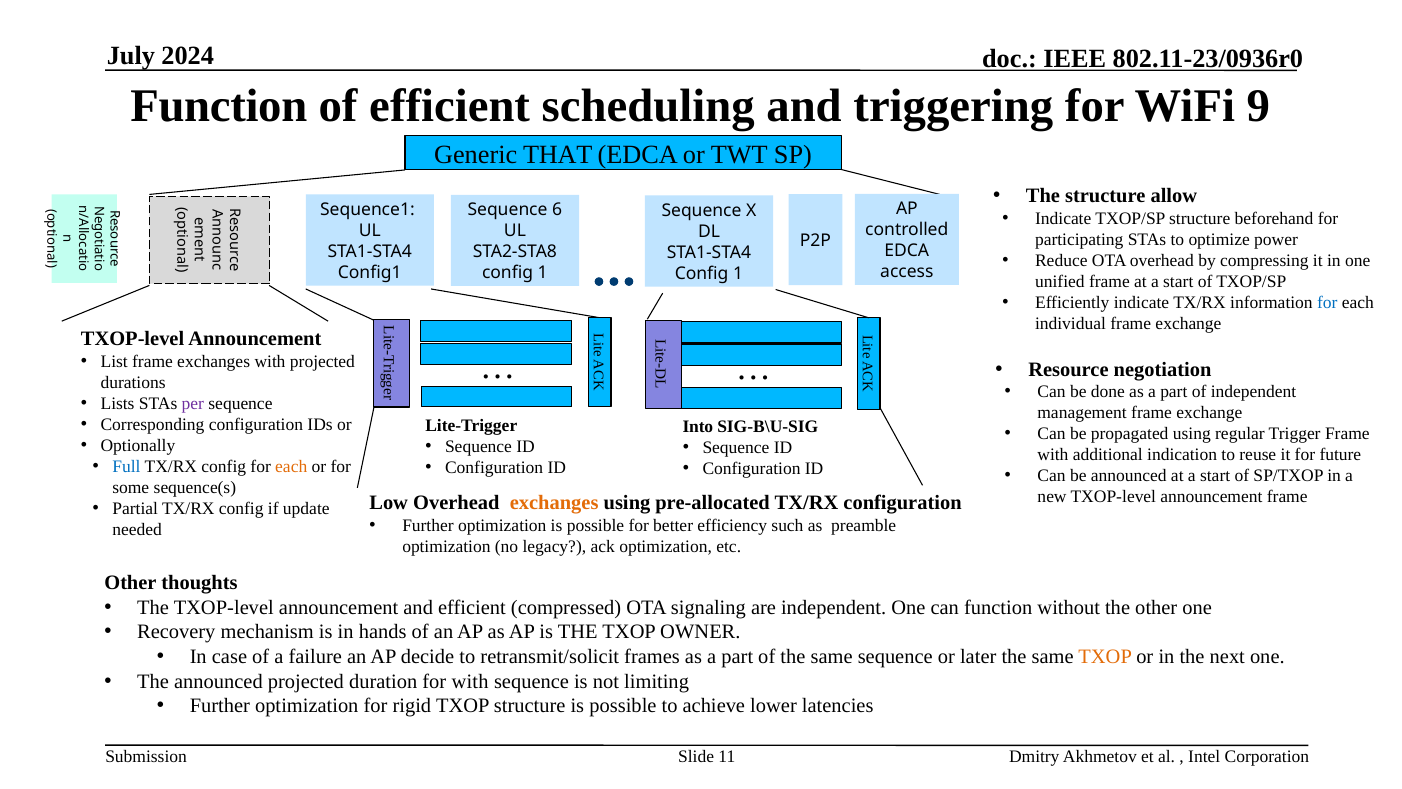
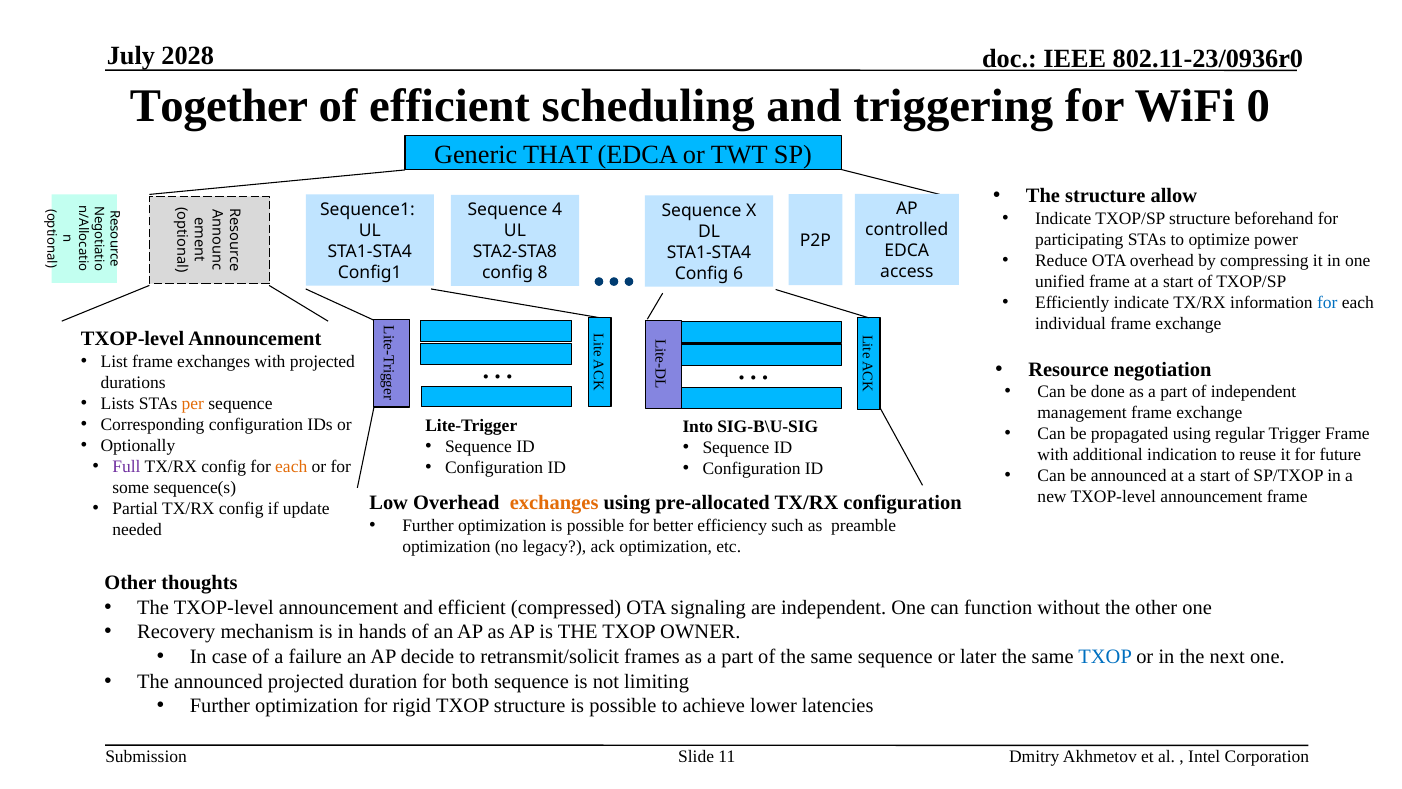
2024: 2024 -> 2028 (188, 56)
Function: Function -> Together (219, 106)
9: 9 -> 0 (1258, 106)
6: 6 -> 4 (557, 210)
1: 1 -> 8 (543, 273)
1: 1 -> 6 (738, 274)
per colour: purple -> orange (193, 404)
Full colour: blue -> purple (126, 467)
TXOP colour: orange -> blue (1105, 656)
for with: with -> both (470, 681)
